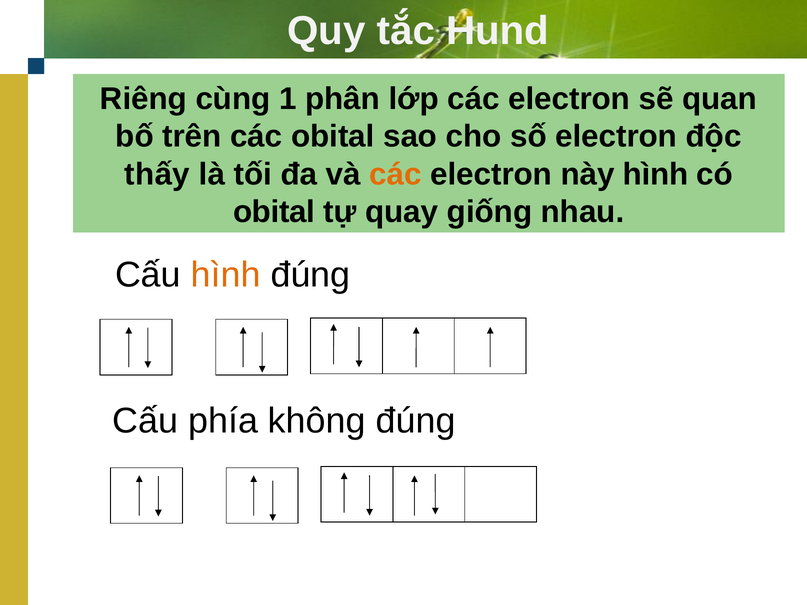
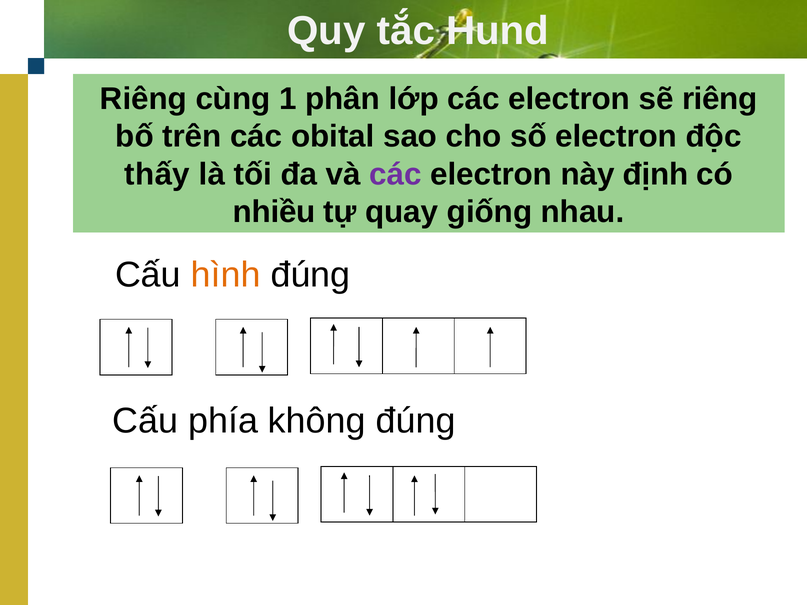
sẽ quan: quan -> riêng (720, 99)
các colour: orange -> purple (395, 174)
này hình: hình -> định (656, 174)
obital: obital -> nhiều (274, 212)
